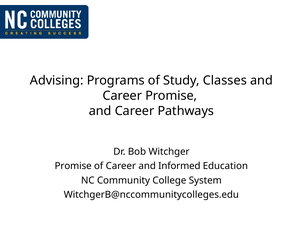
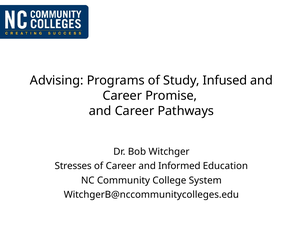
Classes: Classes -> Infused (225, 81)
Promise: Promise -> Stresses (73, 166)
